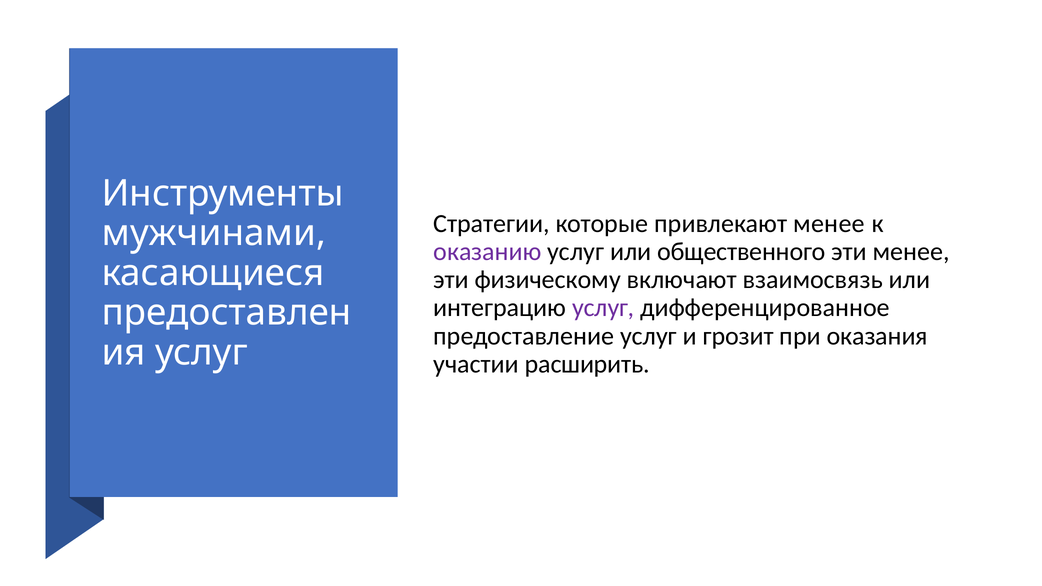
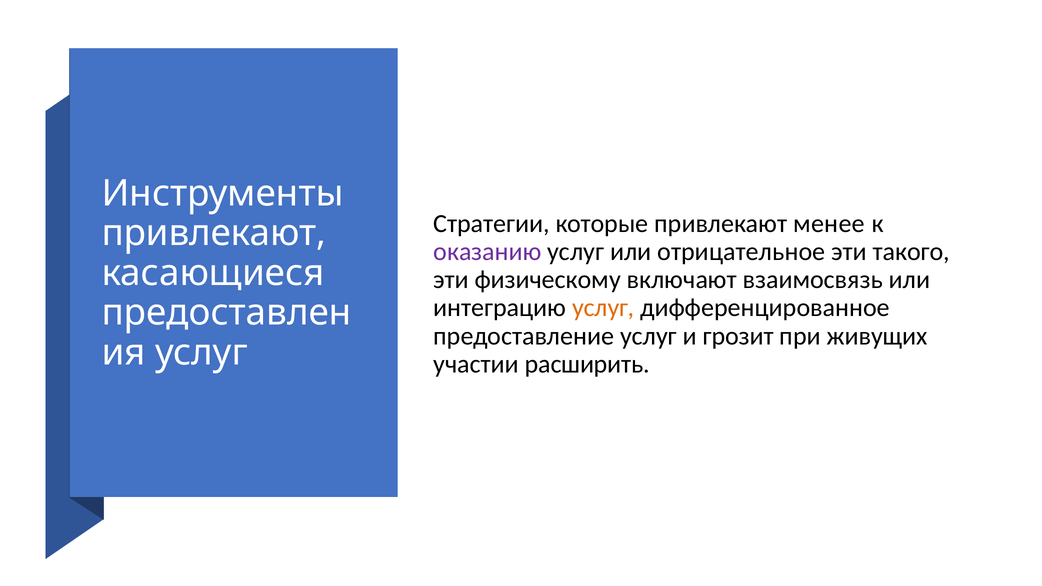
мужчинами: мужчинами -> привлекают (214, 233)
общественного: общественного -> отрицательное (741, 252)
эти менее: менее -> такого (911, 252)
услуг colour: purple -> orange (603, 308)
оказания: оказания -> живущих (877, 336)
